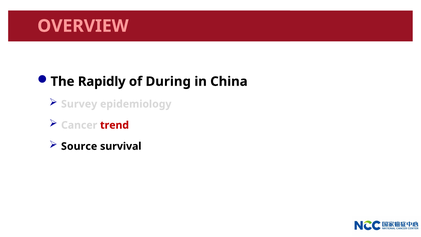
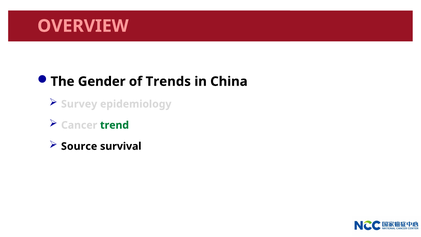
Rapidly: Rapidly -> Gender (102, 81)
During: During -> Trends (168, 81)
trend colour: red -> green (115, 125)
